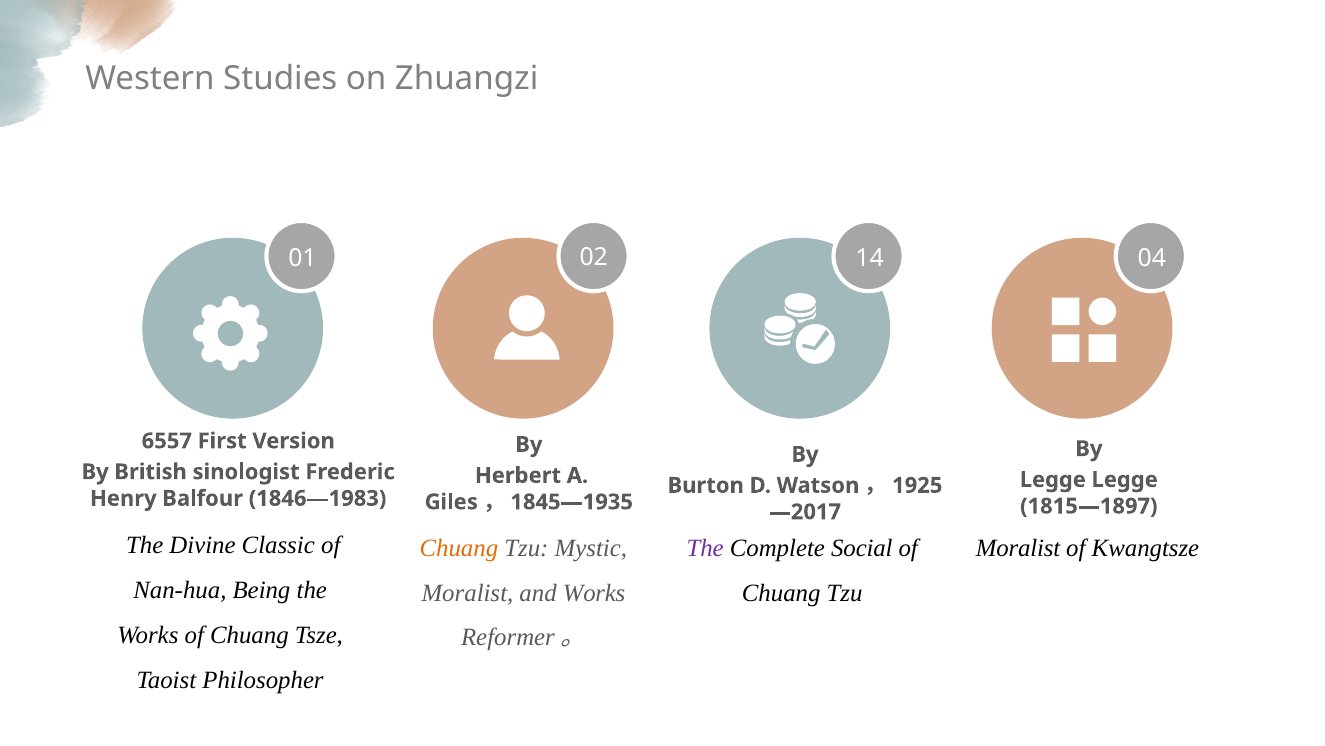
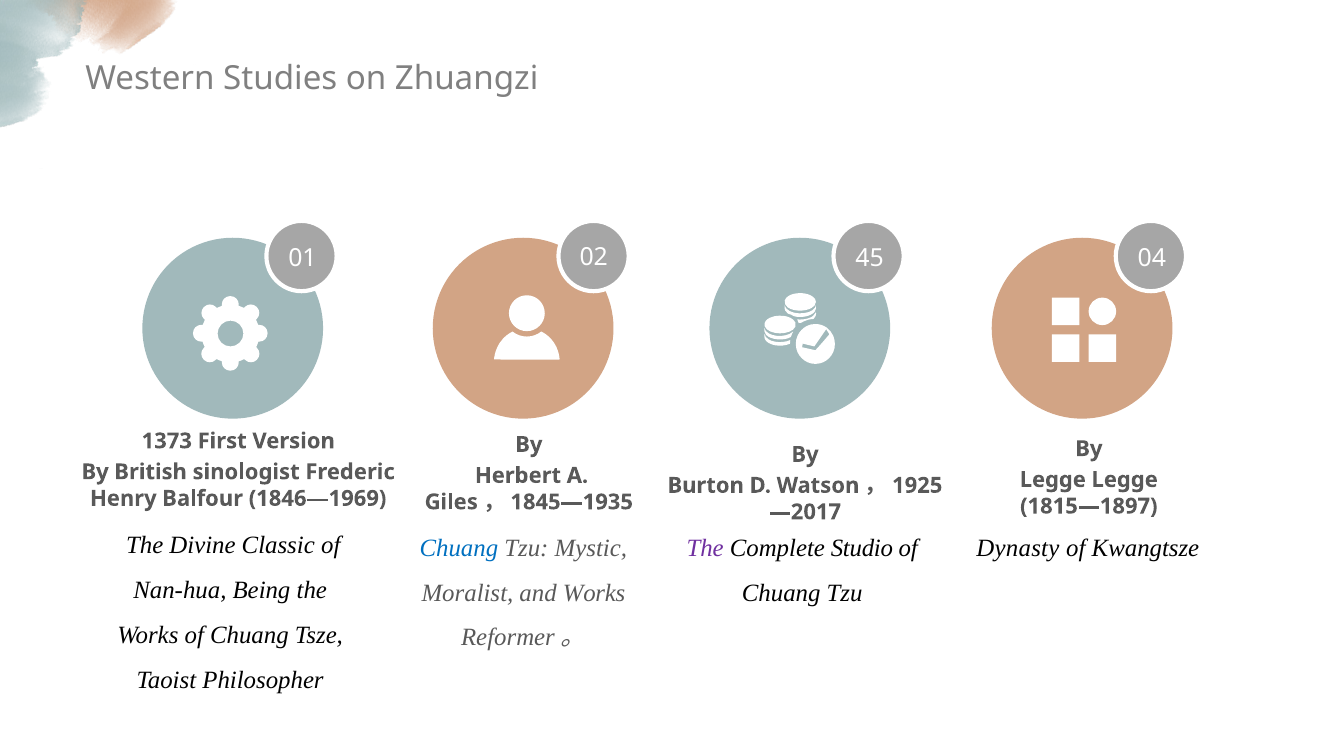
14: 14 -> 45 (870, 258)
6557: 6557 -> 1373 (167, 441)
1846—1983: 1846—1983 -> 1846—1969 (318, 498)
Social: Social -> Studio (862, 548)
Chuang colour: orange -> blue (459, 548)
Moralist: Moralist -> Dynasty (1018, 548)
